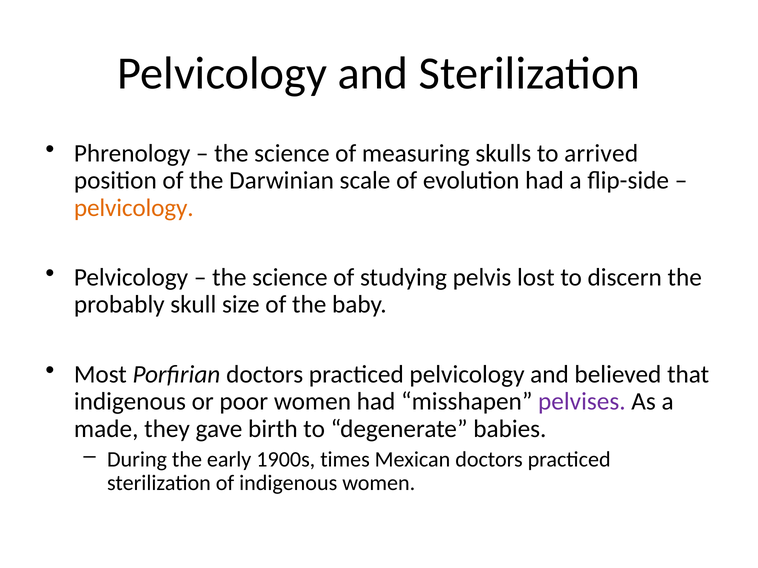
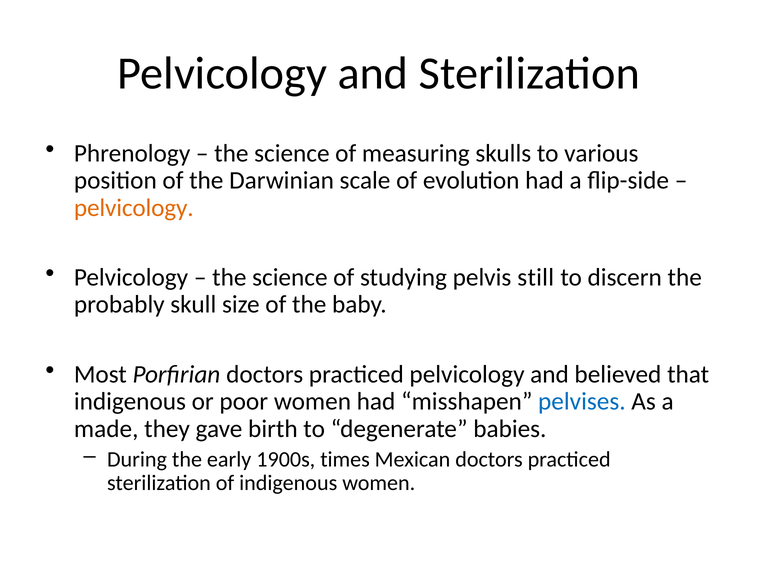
arrived: arrived -> various (601, 153)
lost: lost -> still (536, 278)
pelvises colour: purple -> blue (582, 402)
